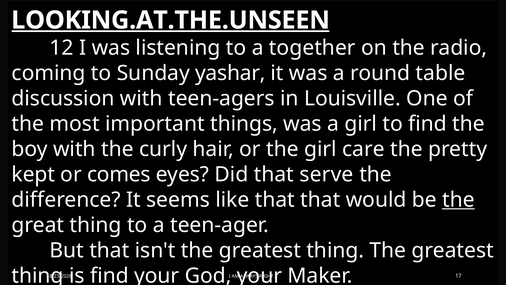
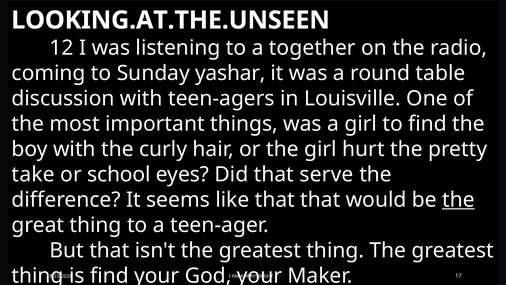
LOOKING.AT.THE.UNSEEN underline: present -> none (171, 20)
care: care -> hurt (363, 149)
kept: kept -> take (33, 174)
comes: comes -> school (119, 174)
